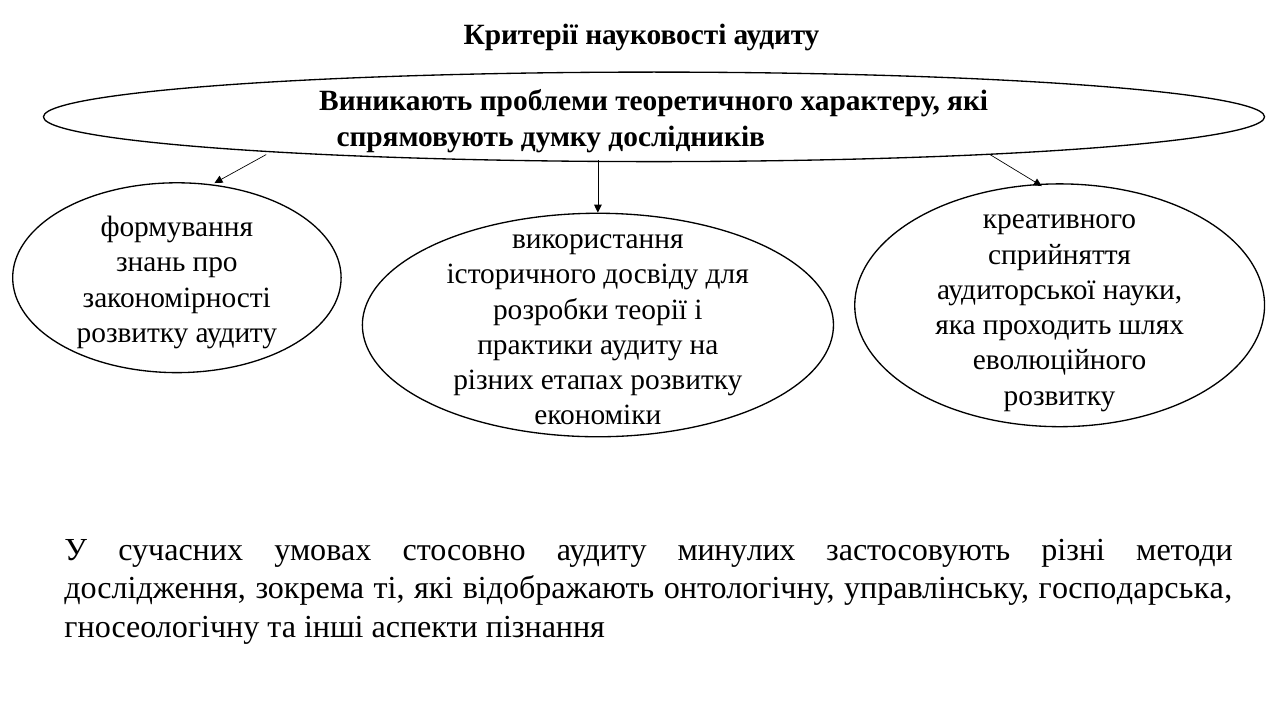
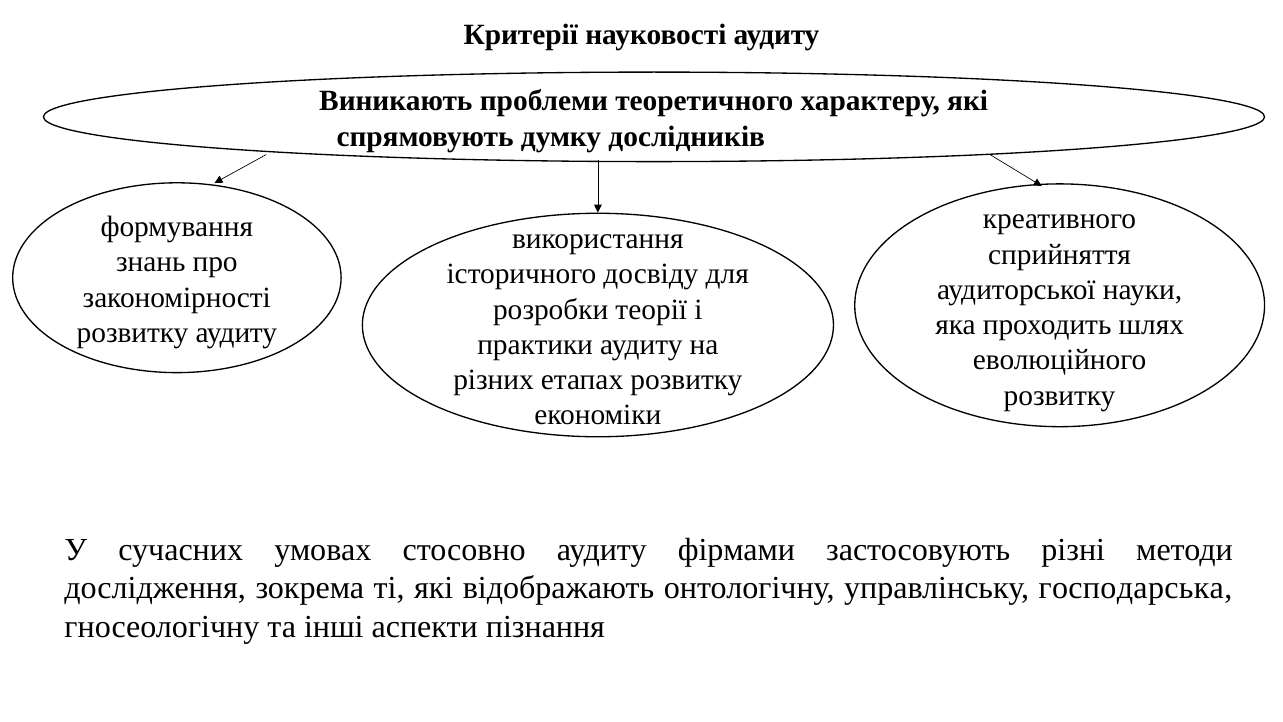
минулих: минулих -> фірмами (736, 549)
